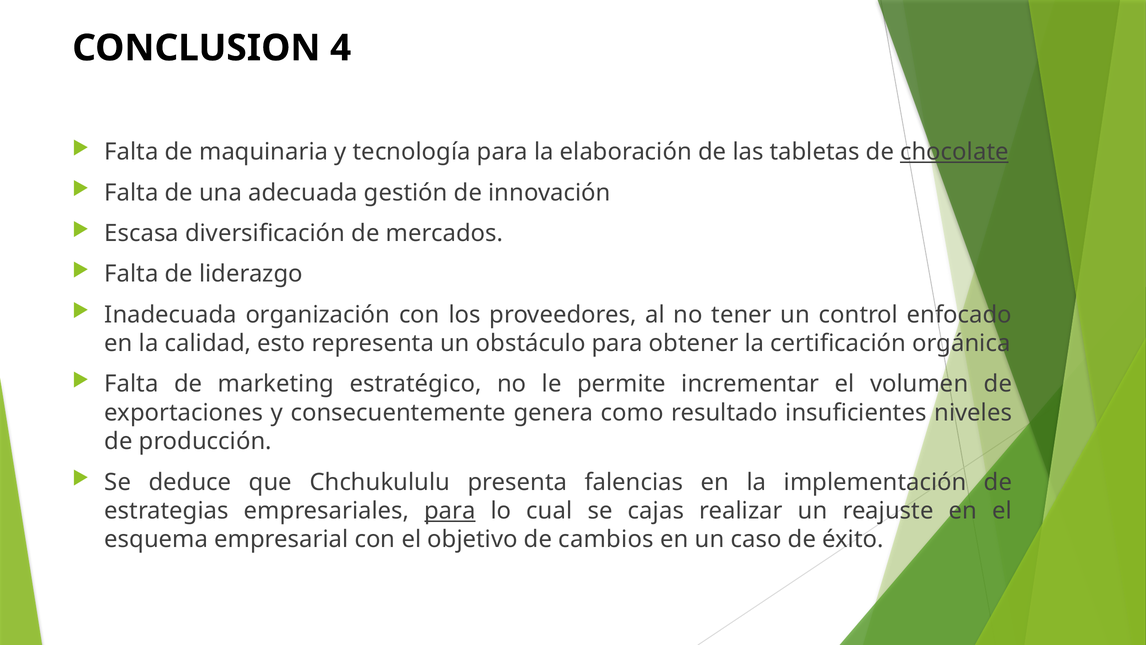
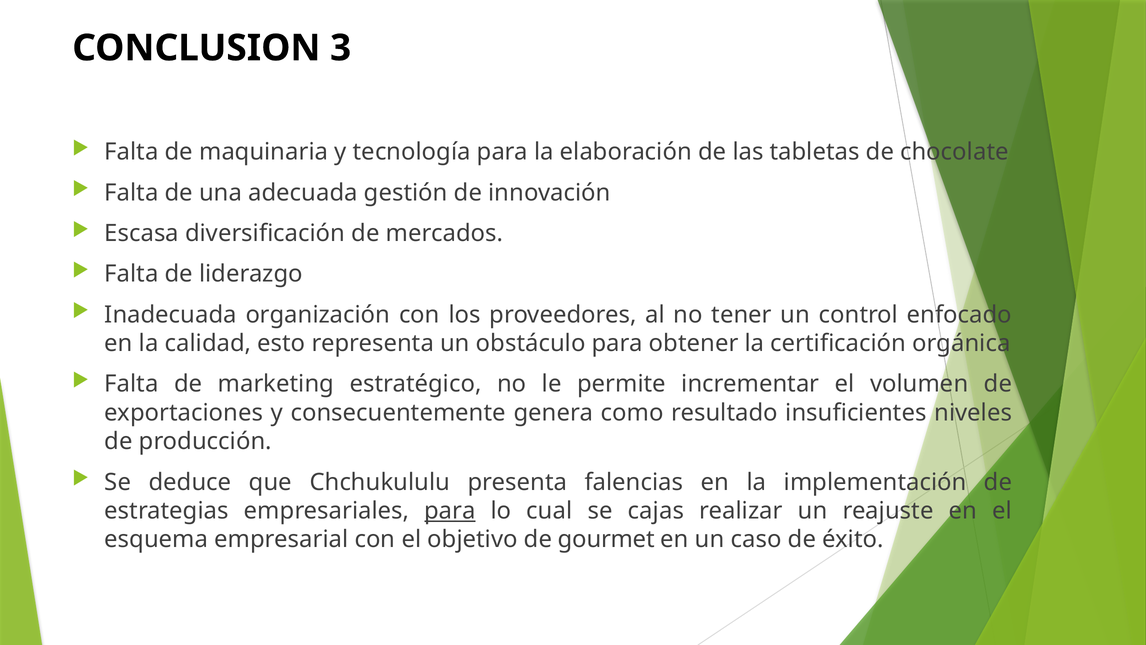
4: 4 -> 3 (341, 48)
chocolate underline: present -> none (954, 152)
cambios: cambios -> gourmet (606, 539)
